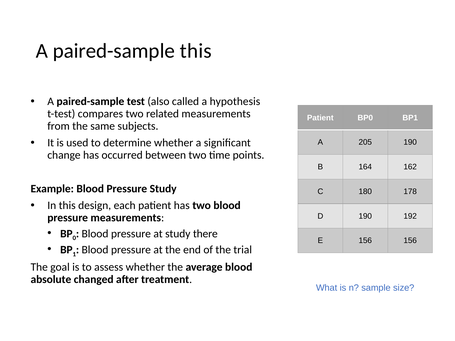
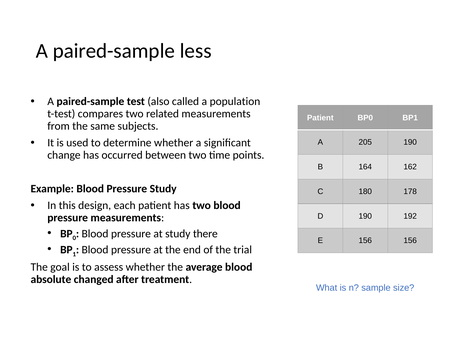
paired-sample this: this -> less (196, 51)
hypothesis: hypothesis -> population (235, 101)
